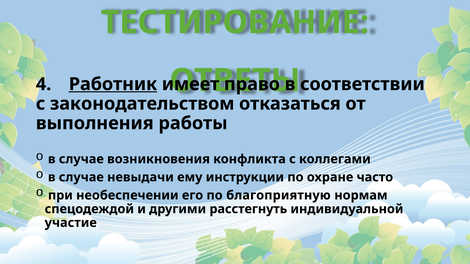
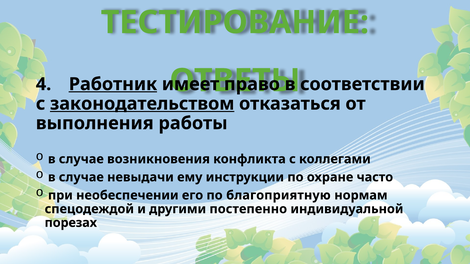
законодательством underline: none -> present (142, 104)
расстегнуть: расстегнуть -> постепенно (248, 209)
участие: участие -> порезах (71, 223)
